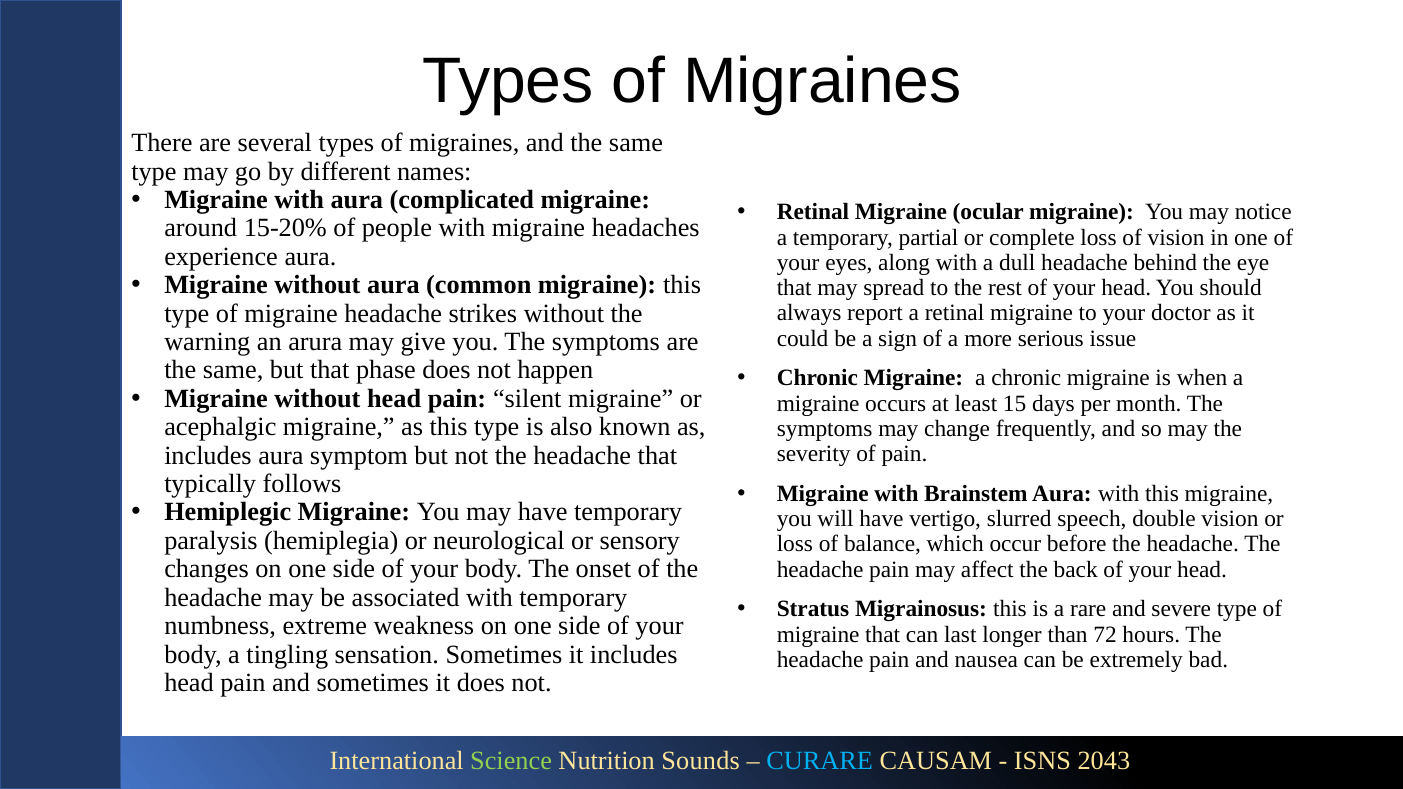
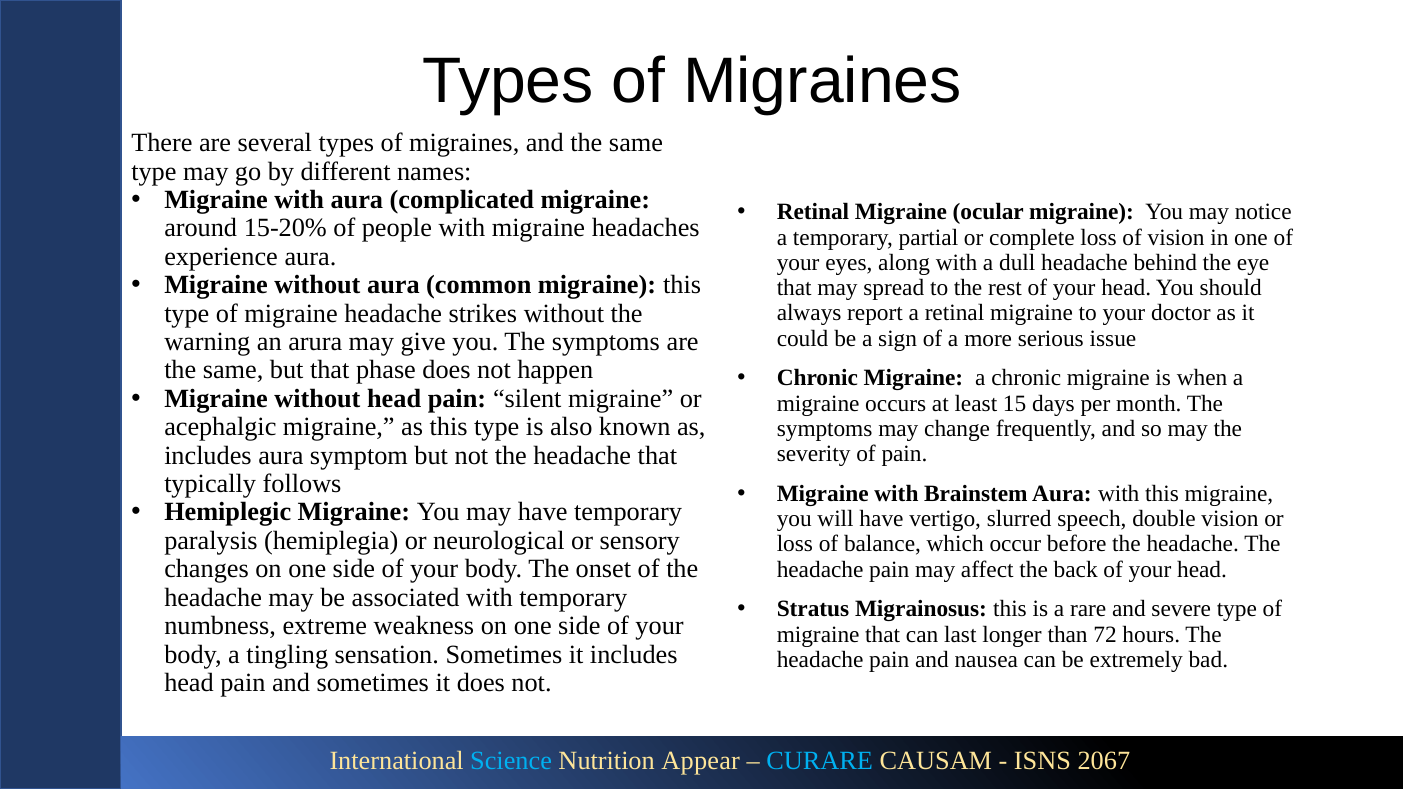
Science colour: light green -> light blue (511, 761)
Sounds: Sounds -> Appear (701, 761)
2043: 2043 -> 2067 (1104, 761)
